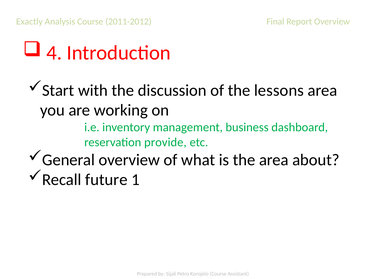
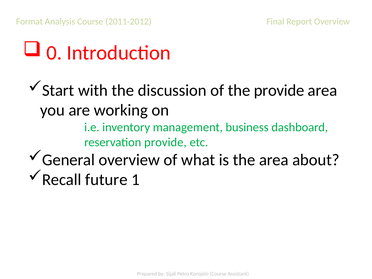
Exactly: Exactly -> Format (29, 22)
4: 4 -> 0 (54, 53)
the lessons: lessons -> provide (279, 90)
